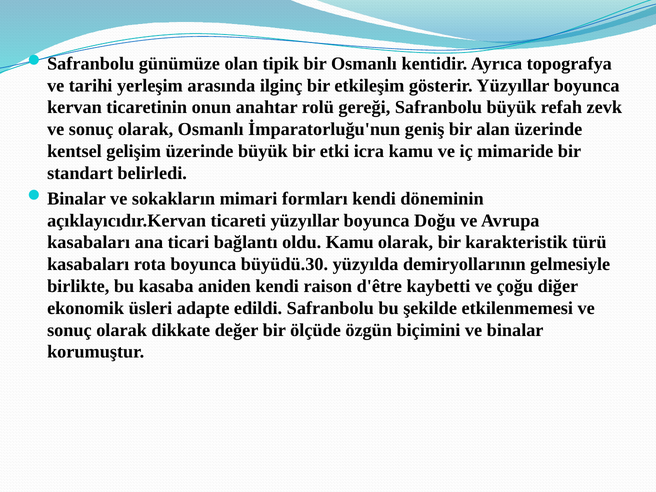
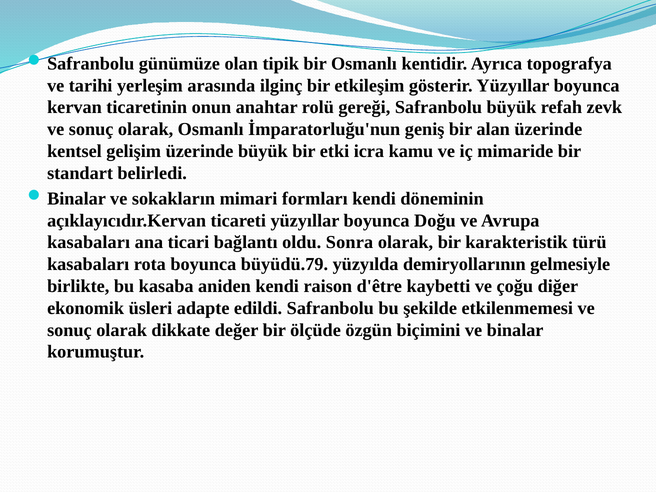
oldu Kamu: Kamu -> Sonra (349, 242)
büyüdü.30: büyüdü.30 -> büyüdü.79 (284, 264)
